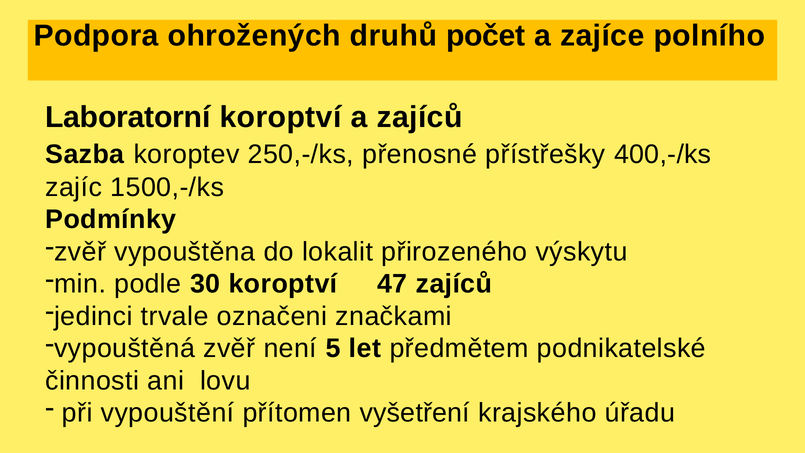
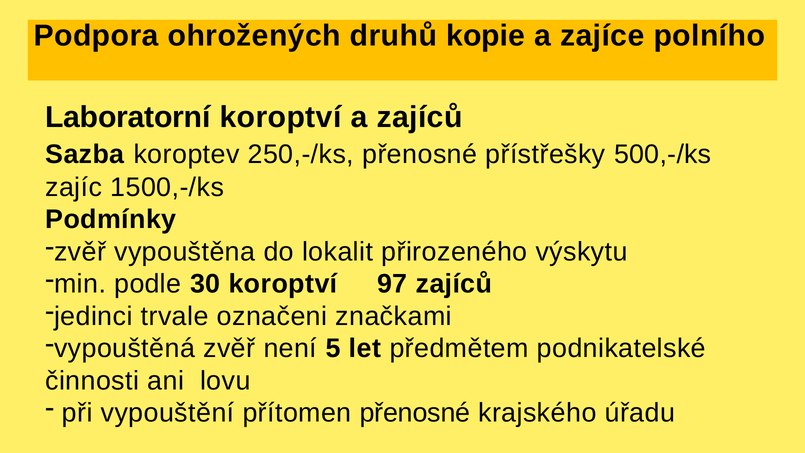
počet: počet -> kopie (486, 36)
400,-/ks: 400,-/ks -> 500,-/ks (663, 154)
47: 47 -> 97 (392, 284)
přítomen vyšetření: vyšetření -> přenosné (415, 413)
